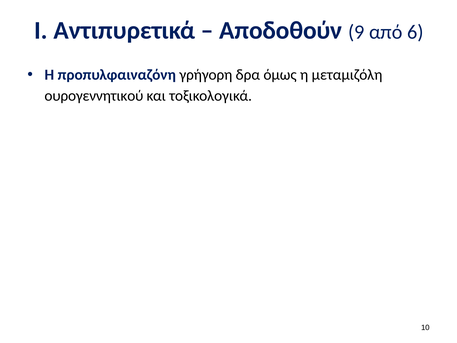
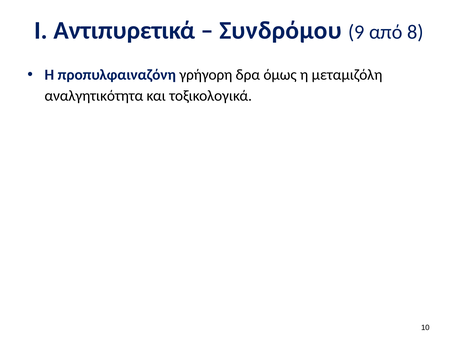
Αποδοθούν: Αποδοθούν -> Συνδρόμου (281, 30)
6: 6 -> 8 (415, 32)
ουρογεννητικού: ουρογεννητικού -> αναλγητικότητα (94, 96)
